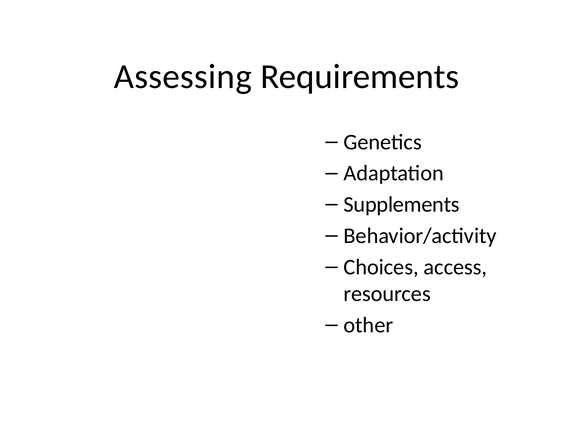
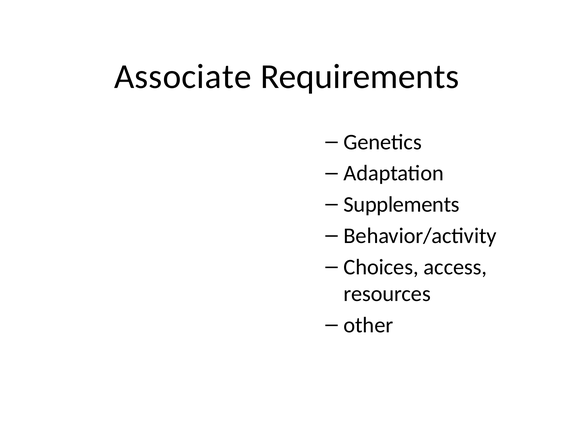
Assessing: Assessing -> Associate (183, 76)
